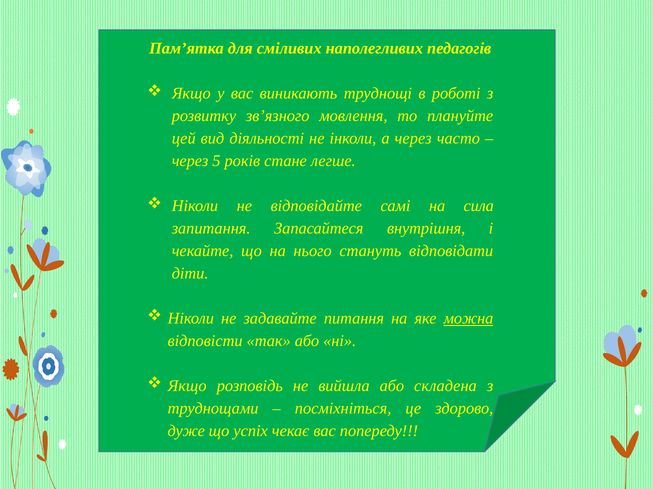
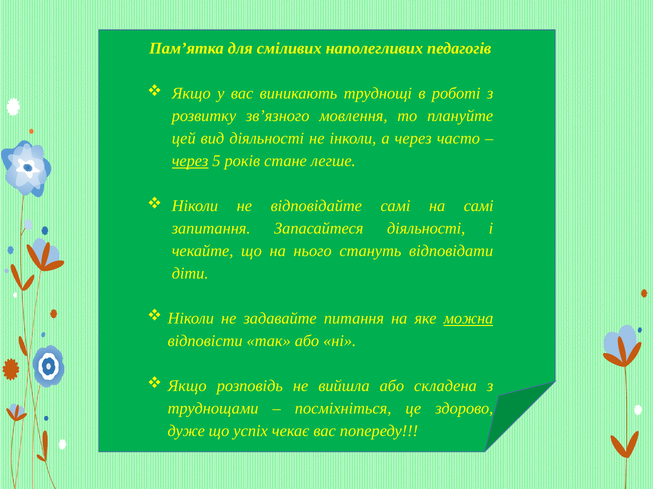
через underline: none -> present (190, 161)
на сила: сила -> самі (479, 206)
Запасайтеся внутрішня: внутрішня -> діяльності (426, 229)
